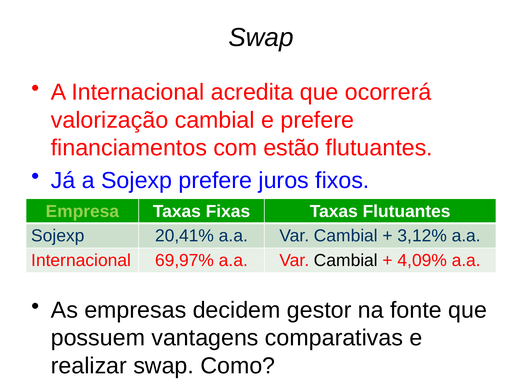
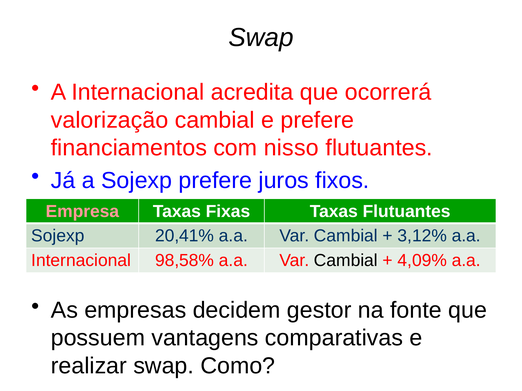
estão: estão -> nisso (291, 148)
Empresa colour: light green -> pink (82, 212)
69,97%: 69,97% -> 98,58% (185, 261)
